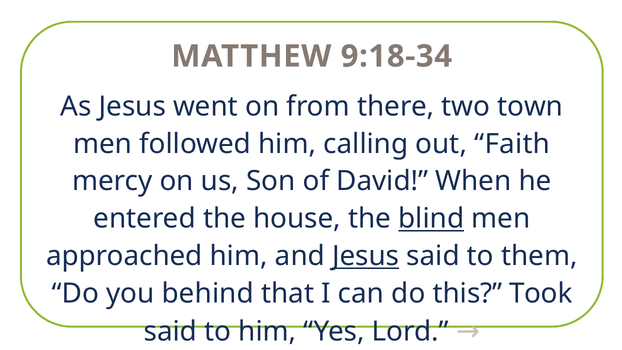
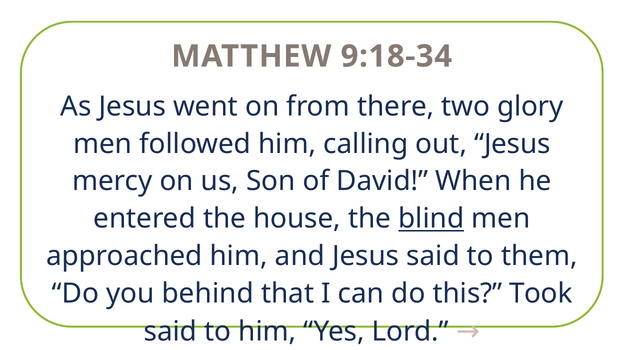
town: town -> glory (530, 106)
out Faith: Faith -> Jesus (512, 144)
Jesus underline: present -> none (366, 256)
